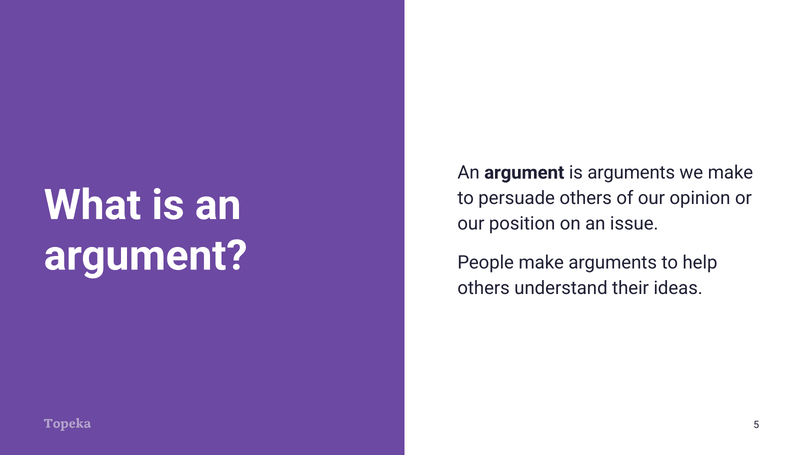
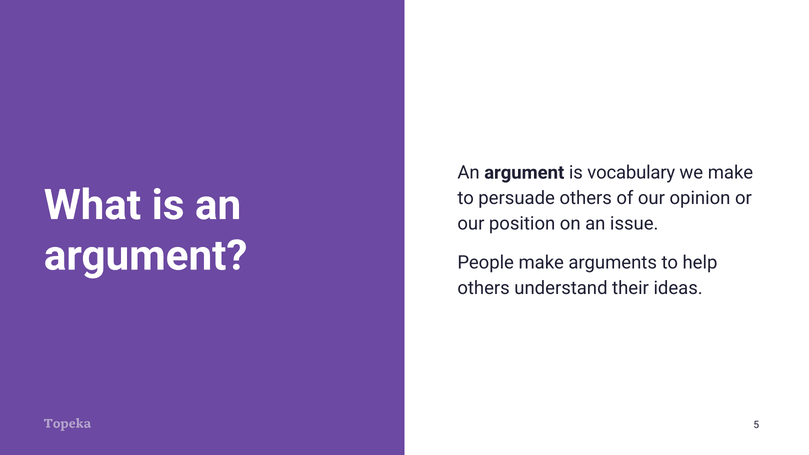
is arguments: arguments -> vocabulary (631, 173)
